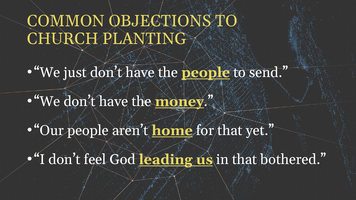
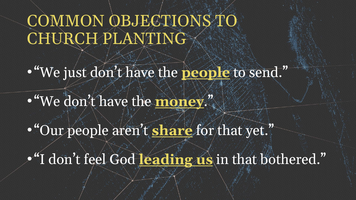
home: home -> share (172, 131)
